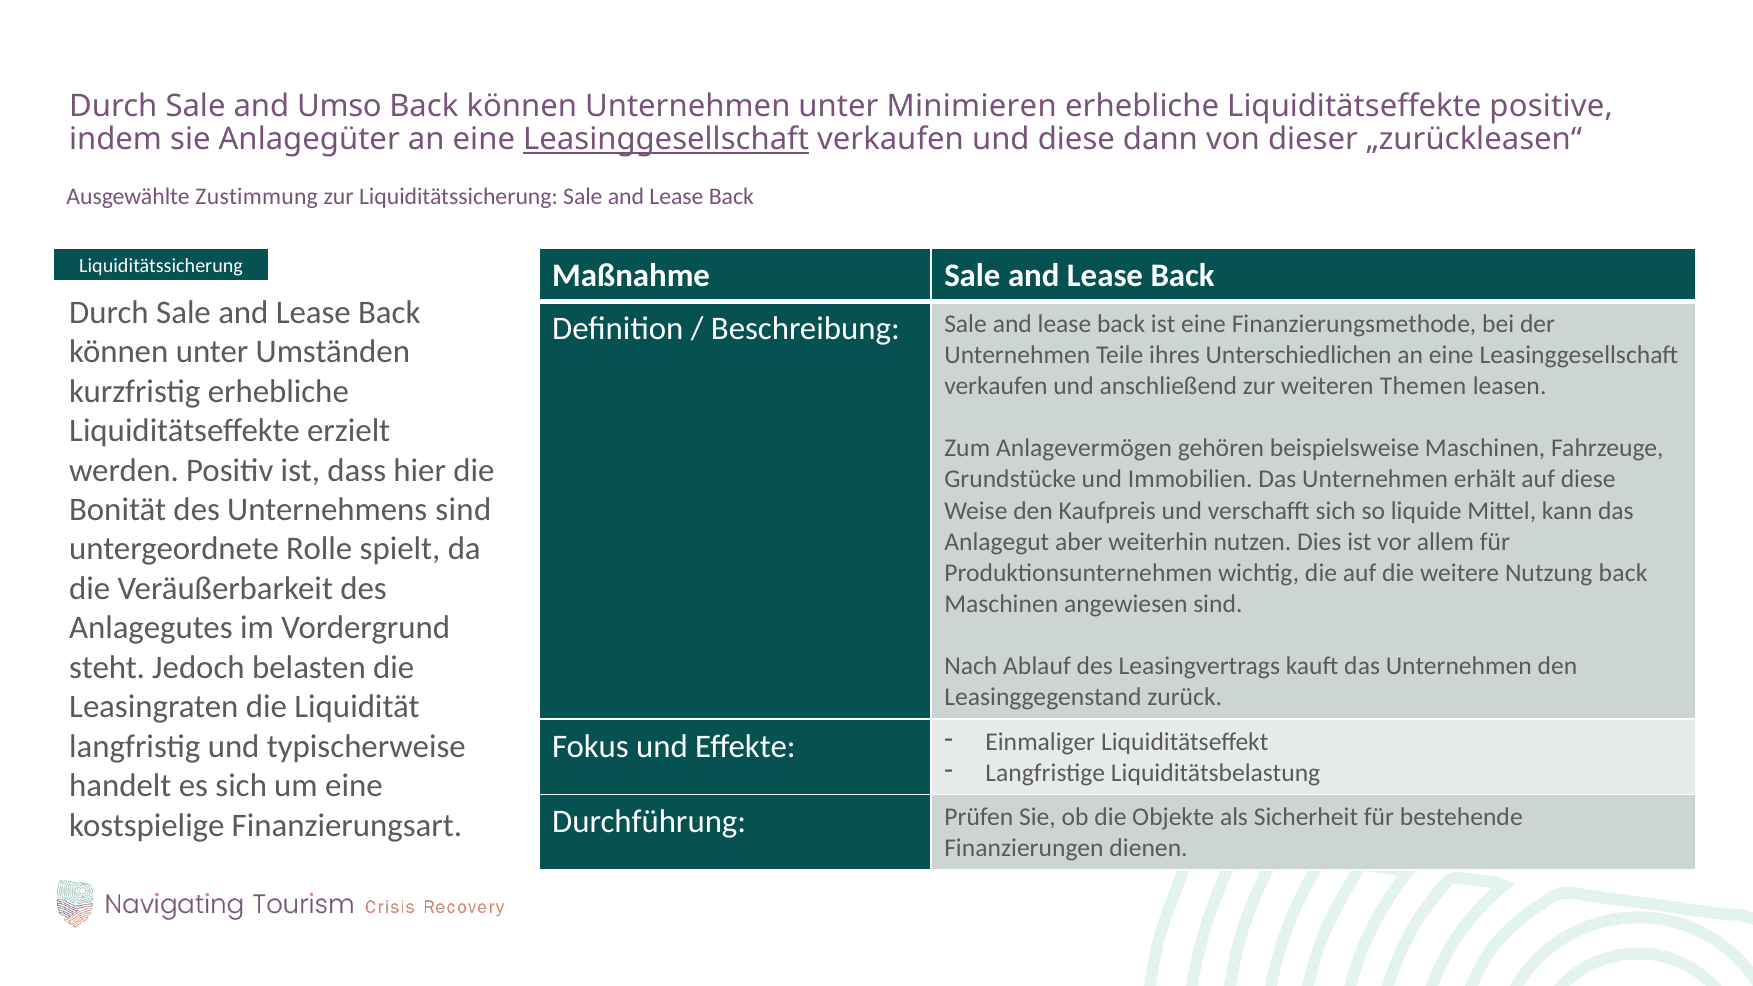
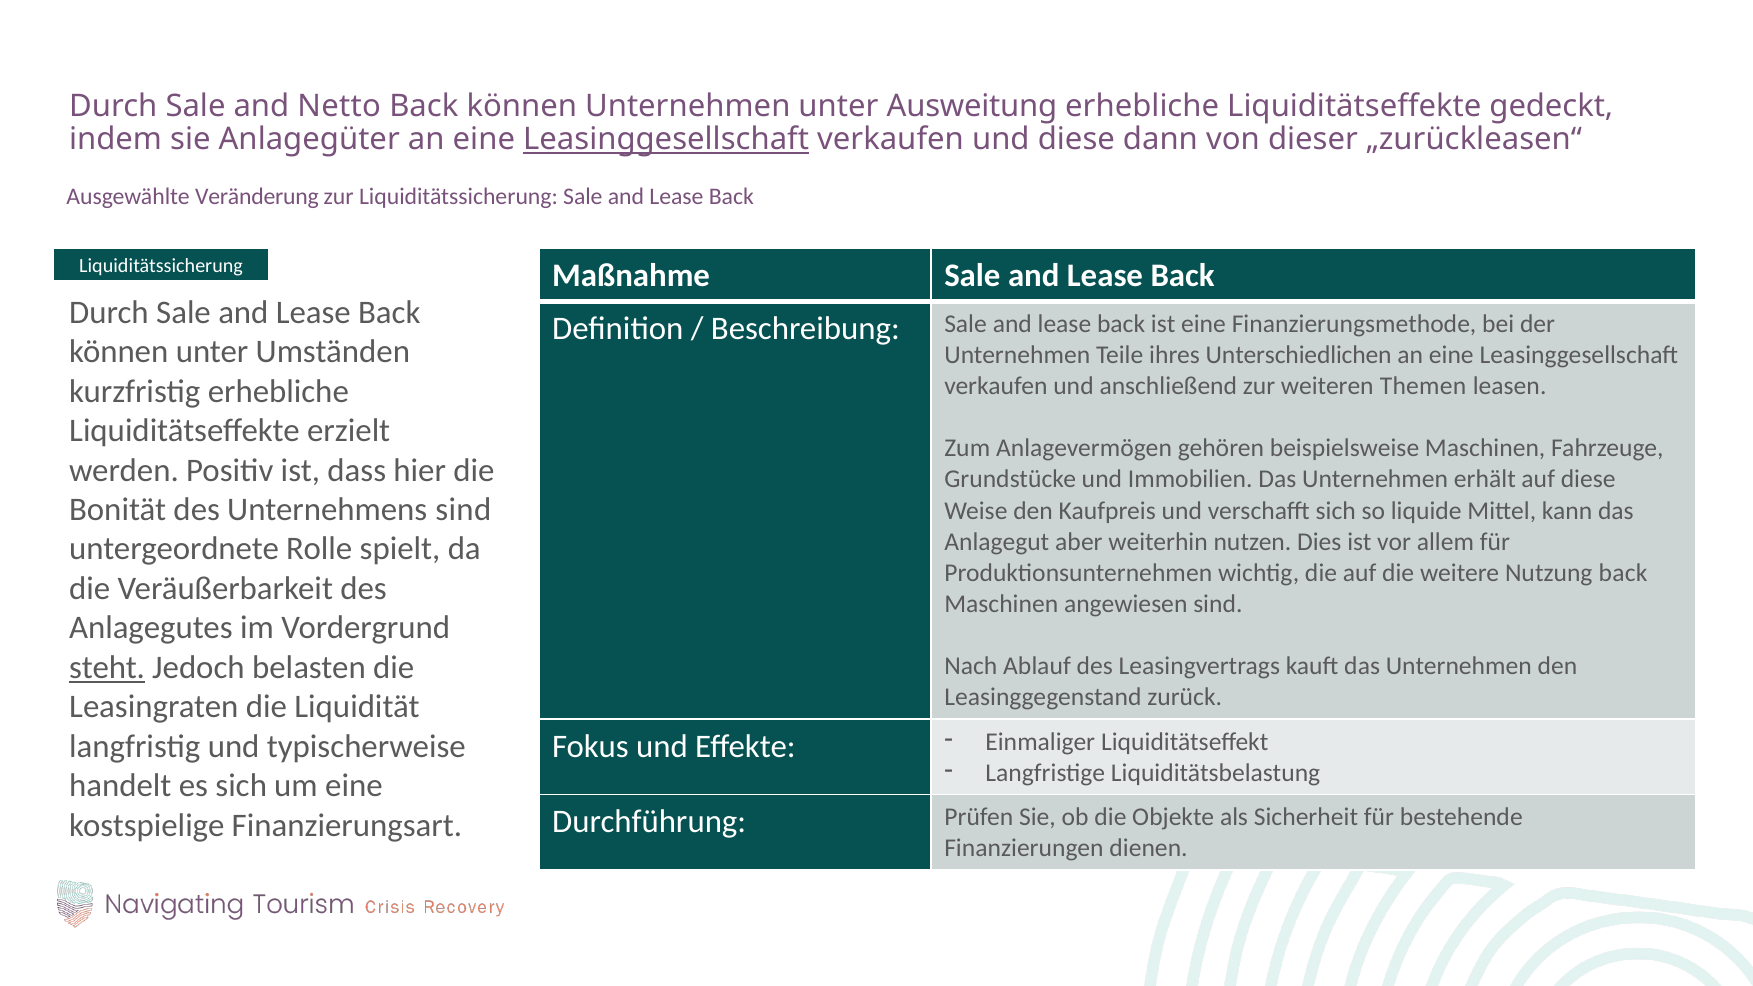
Umso: Umso -> Netto (339, 106)
Minimieren: Minimieren -> Ausweitung (972, 106)
positive: positive -> gedeckt (1551, 106)
Zustimmung: Zustimmung -> Veränderung (257, 196)
steht underline: none -> present (107, 667)
